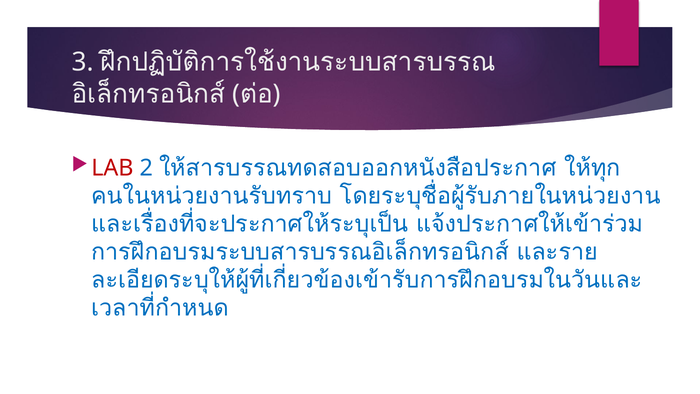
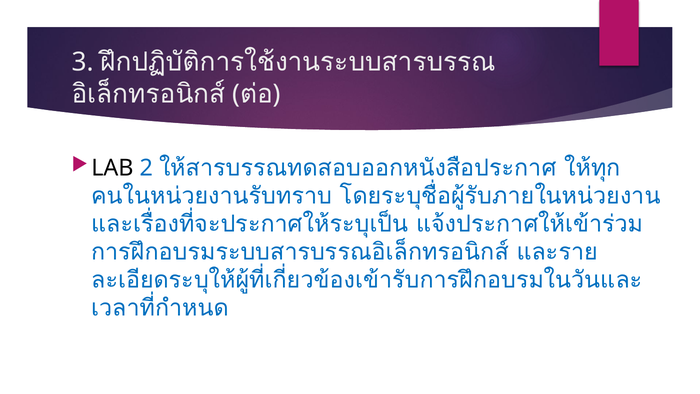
LAB colour: red -> black (112, 168)
